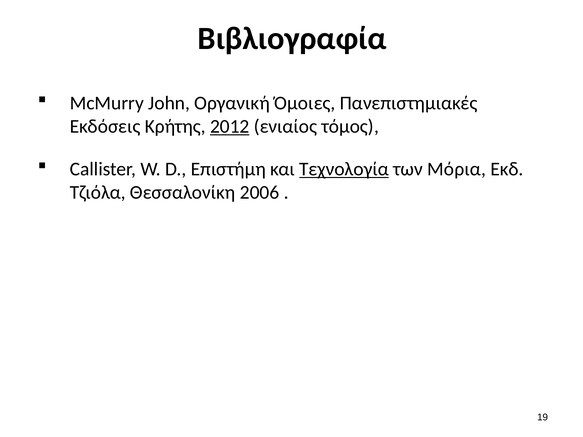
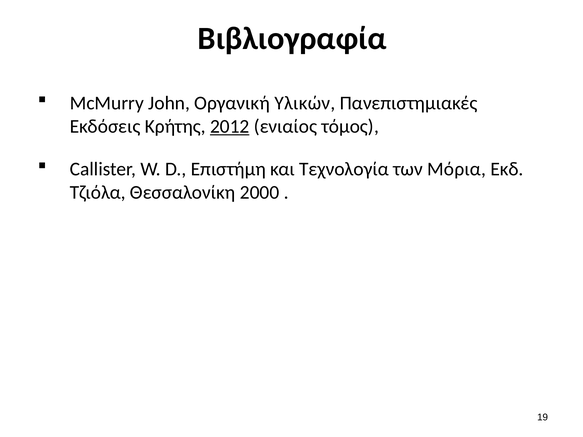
Όμοιες: Όμοιες -> Υλικών (305, 103)
Τεχνολογία underline: present -> none (344, 169)
2006: 2006 -> 2000 (260, 193)
